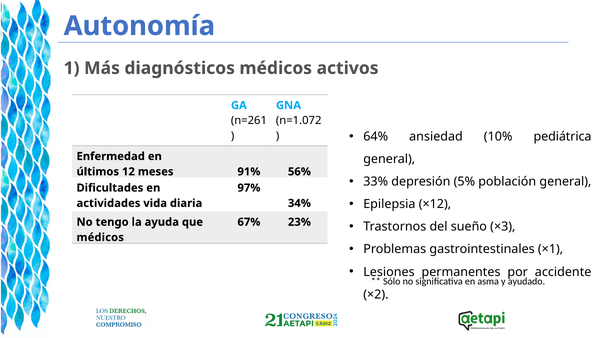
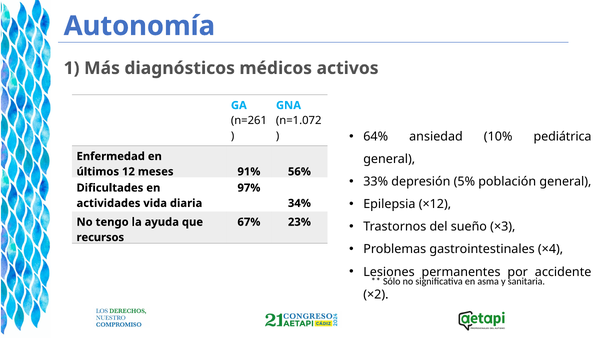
médicos: médicos -> recursos (100, 237)
×1: ×1 -> ×4 (551, 249)
ayudado: ayudado -> sanitaria (526, 282)
